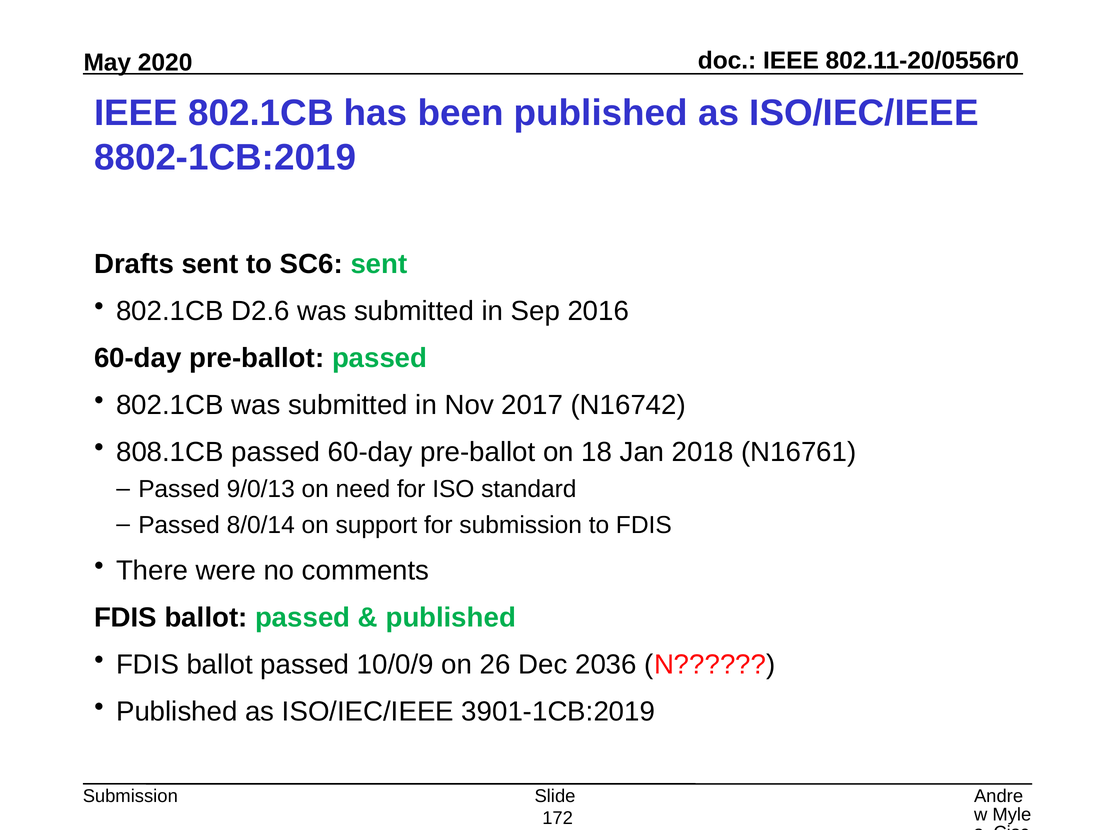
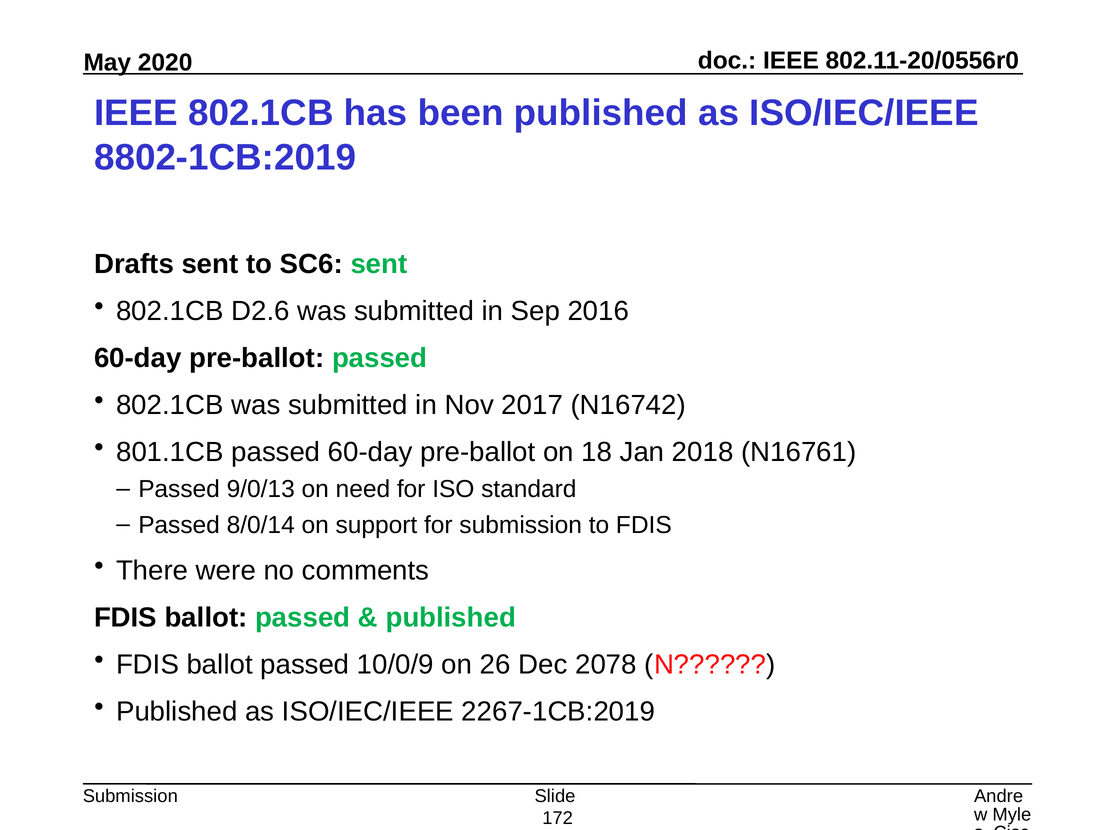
808.1CB: 808.1CB -> 801.1CB (170, 452)
2036: 2036 -> 2078 (606, 664)
3901-1CB:2019: 3901-1CB:2019 -> 2267-1CB:2019 (558, 711)
